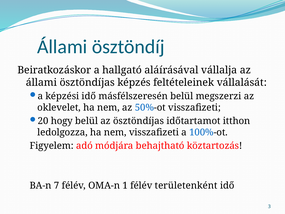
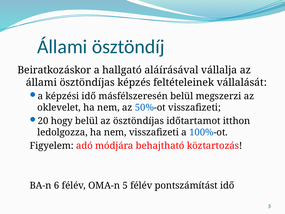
7: 7 -> 6 (57, 185)
1: 1 -> 5 (125, 185)
területenként: területenként -> pontszámítást (186, 185)
